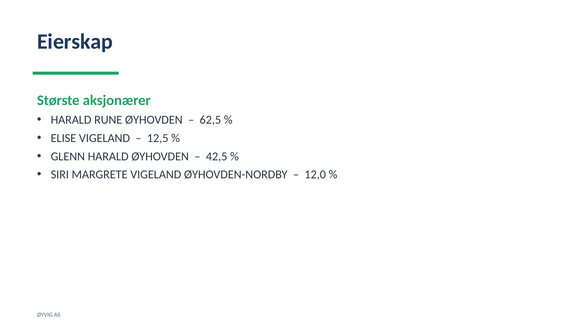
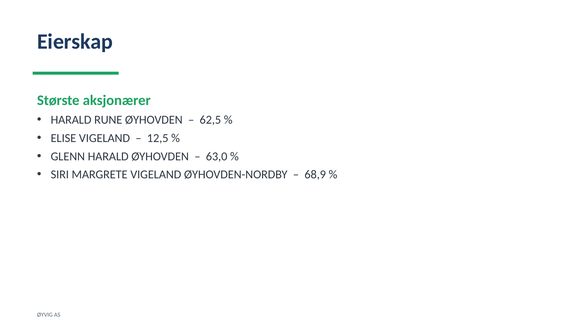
42,5: 42,5 -> 63,0 (217, 156)
12,0: 12,0 -> 68,9 (315, 174)
